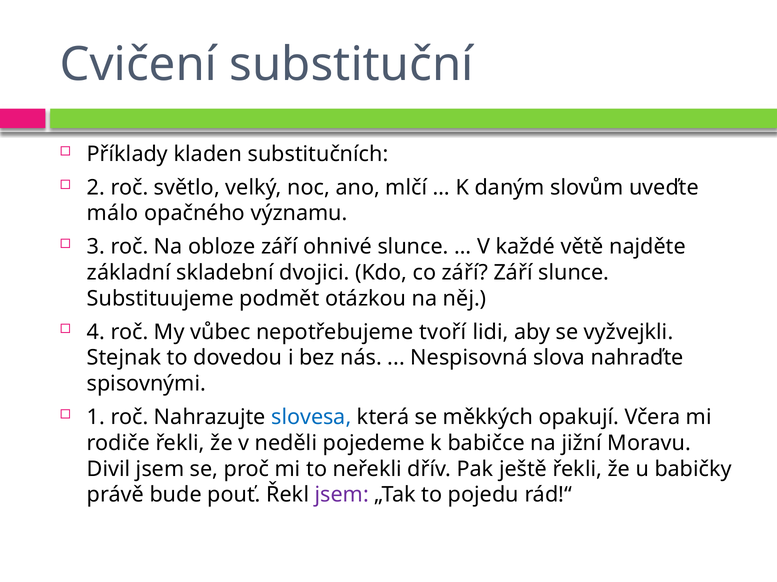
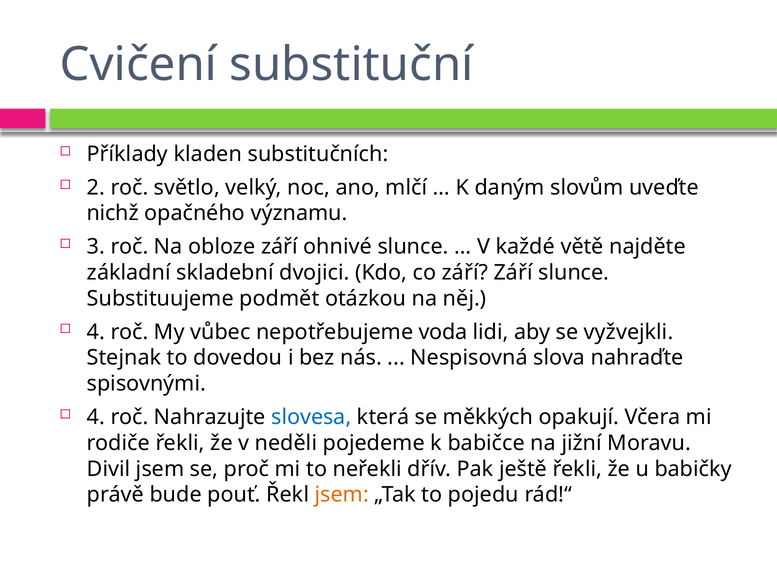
málo: málo -> nichž (113, 214)
tvoří: tvoří -> voda (443, 332)
1: 1 -> 4 (96, 418)
jsem colour: purple -> orange (342, 495)
